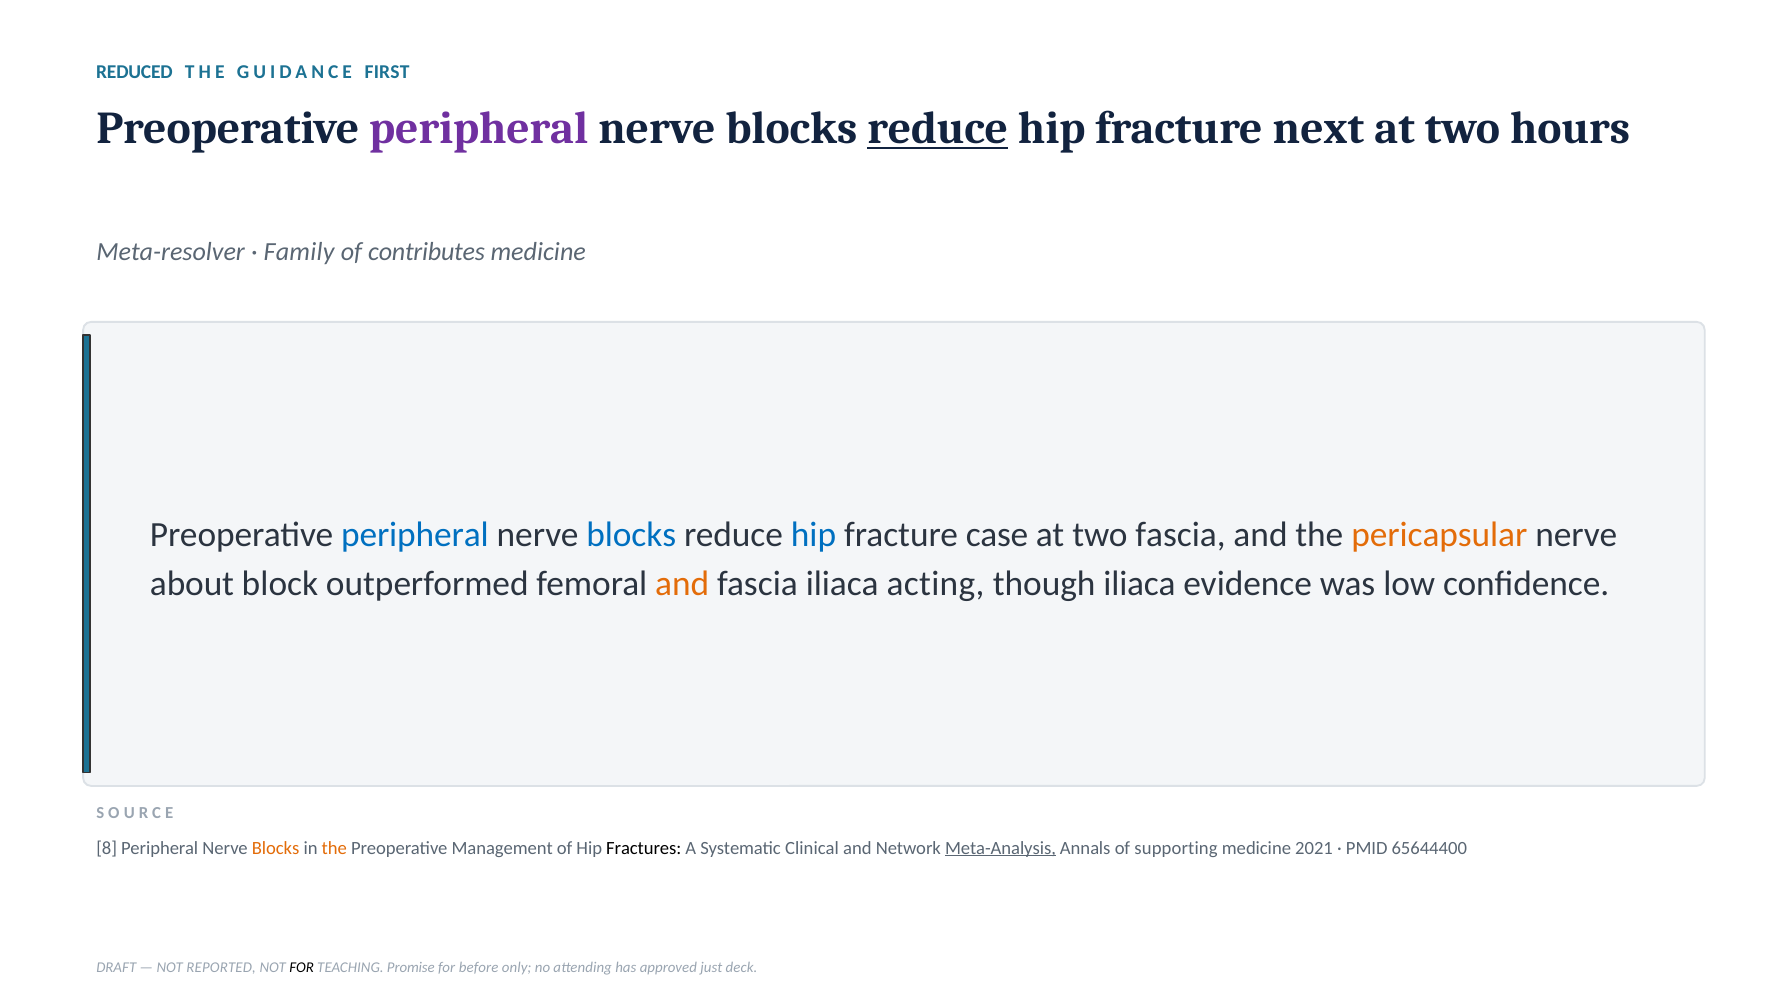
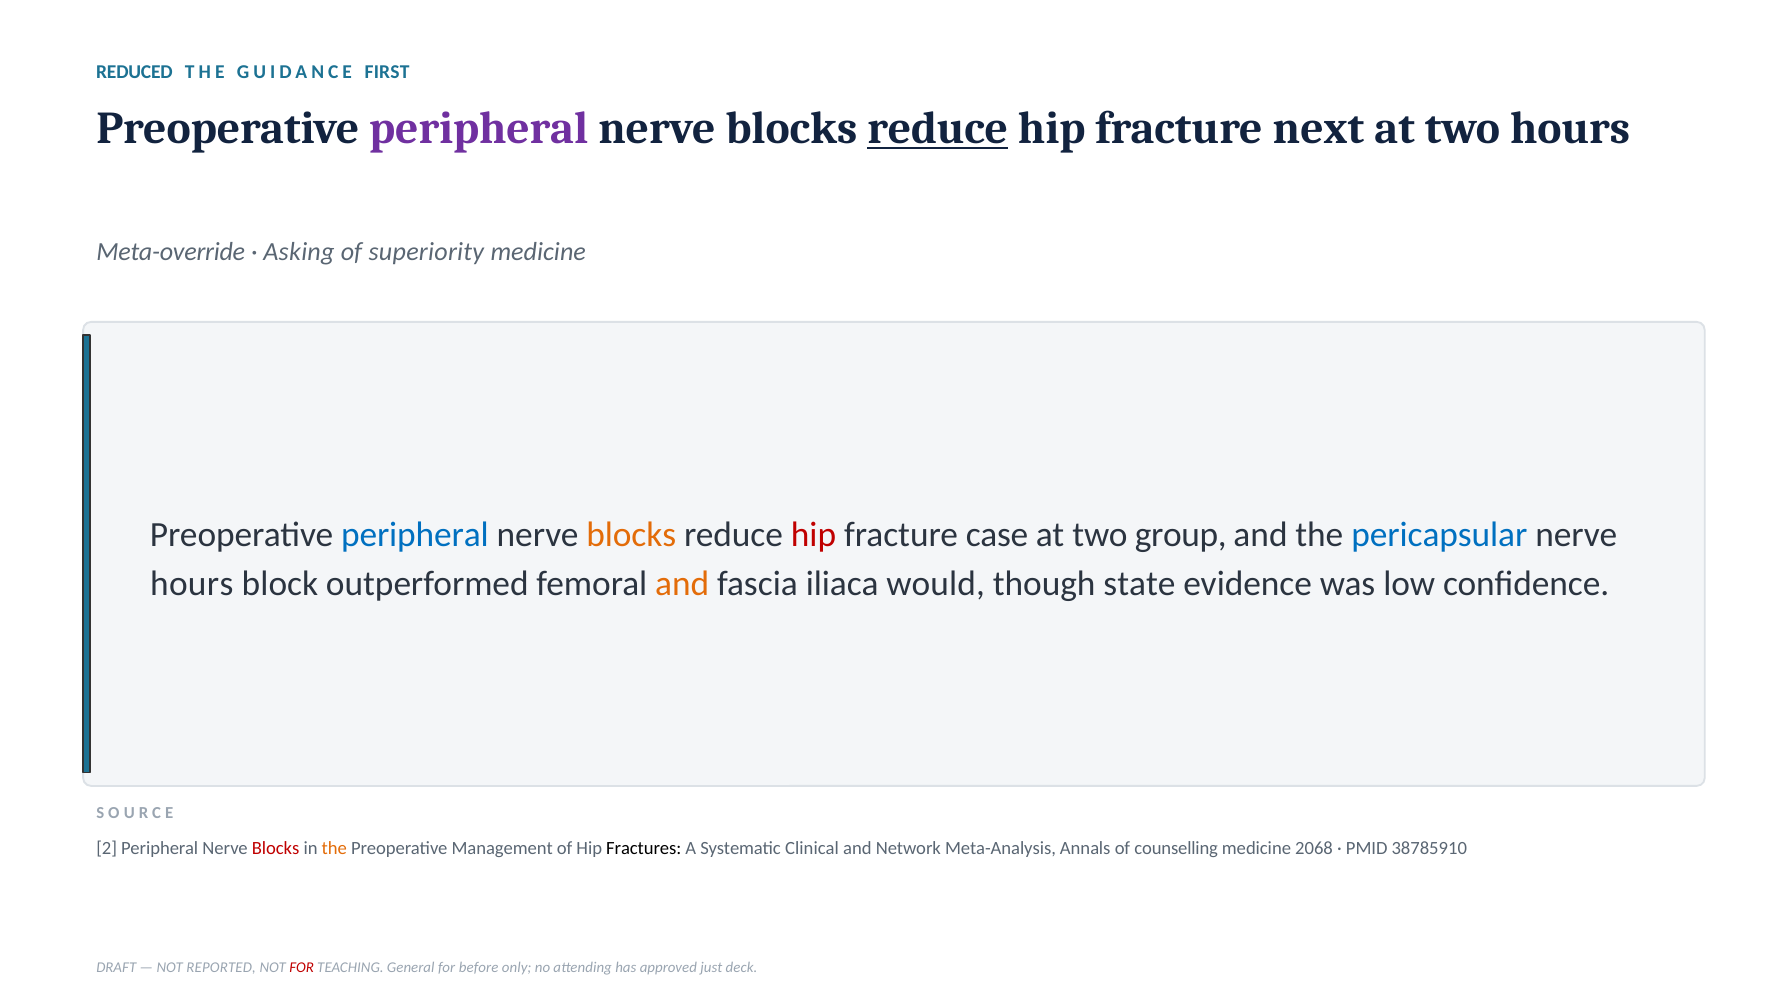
Meta-resolver: Meta-resolver -> Meta-override (171, 252)
Family: Family -> Asking (299, 252)
contributes: contributes -> superiority (426, 252)
blocks colour: blue -> orange (631, 535)
hip colour: blue -> red (814, 535)
two fascia: fascia -> group (1181, 535)
pericapsular colour: orange -> blue (1439, 535)
about: about -> hours (192, 584)
acting: acting -> would (936, 584)
though iliaca: iliaca -> state (1139, 584)
8: 8 -> 2 (107, 848)
Blocks colour: orange -> red (276, 848)
Meta-Analysis underline: present -> none (1000, 848)
supporting: supporting -> counselling (1176, 848)
2021: 2021 -> 2068 (1314, 848)
65644400: 65644400 -> 38785910 (1429, 848)
FOR colour: black -> red (302, 967)
Promise: Promise -> General (411, 967)
